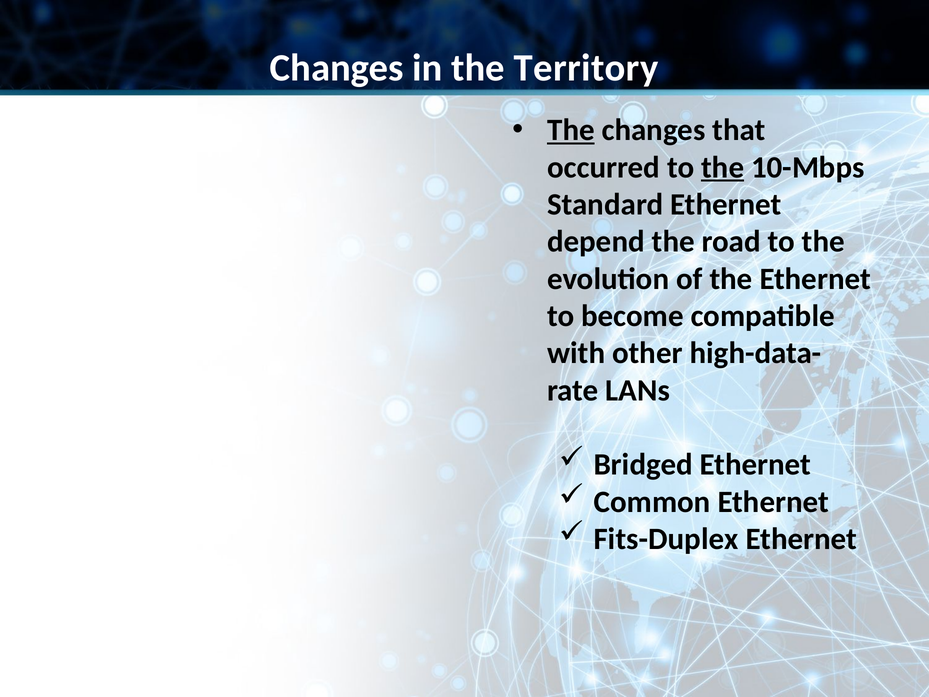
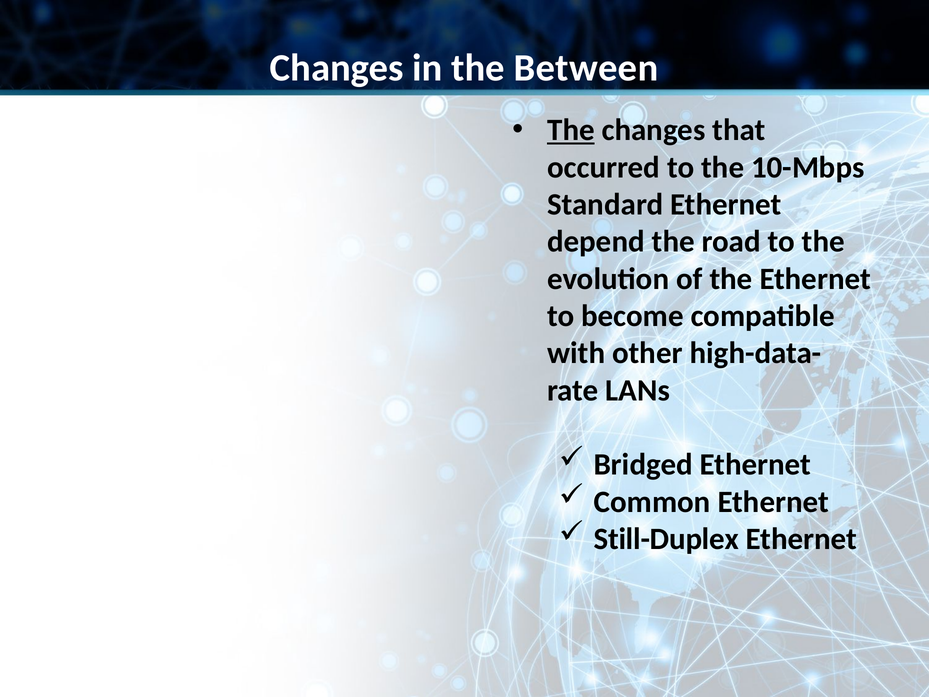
Territory: Territory -> Between (586, 68)
the underline: present -> none (723, 167)
Fits-Duplex: Fits-Duplex -> Still-Duplex (666, 539)
